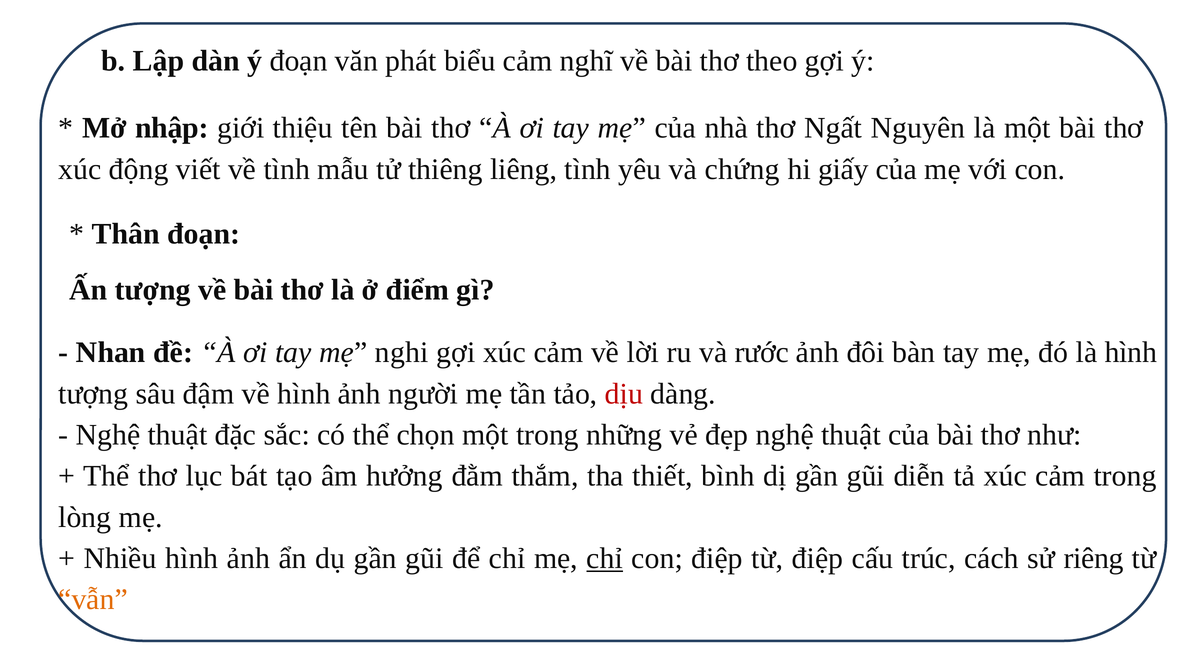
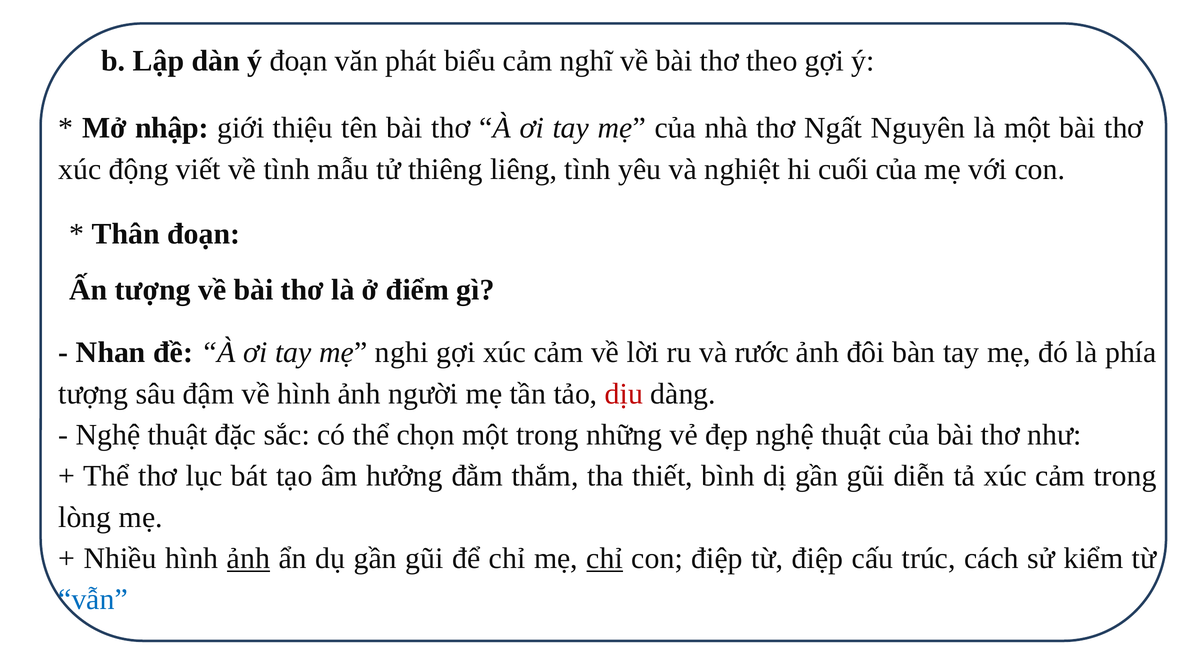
chứng: chứng -> nghiệt (742, 169)
giấy: giấy -> cuối (843, 169)
là hình: hình -> phía (1131, 353)
ảnh underline: none -> present (248, 558)
riêng: riêng -> kiểm (1093, 558)
vẫn colour: orange -> blue (93, 600)
